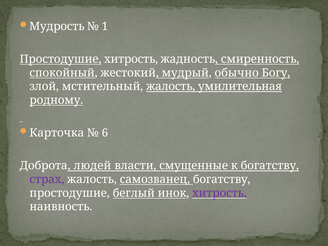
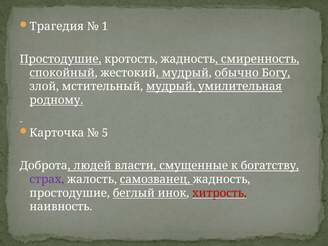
Мудрость: Мудрость -> Трагедия (57, 26)
Простодушие хитрость: хитрость -> кротость (131, 59)
мстительный жалость: жалость -> мудрый (171, 86)
6: 6 -> 5 (105, 133)
самозванец богатству: богатству -> жадность (222, 179)
хитрость colour: purple -> red (219, 193)
